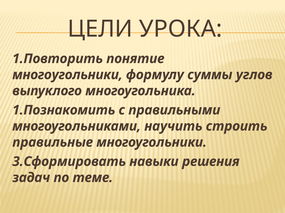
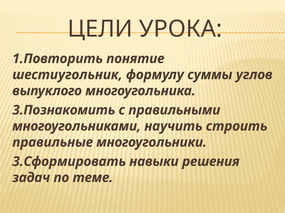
многоугольники: многоугольники -> шестиугольник (67, 75)
1.Познакомить: 1.Познакомить -> 3.Познакомить (64, 110)
